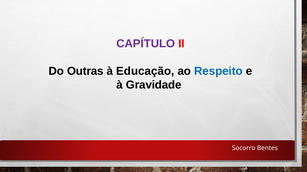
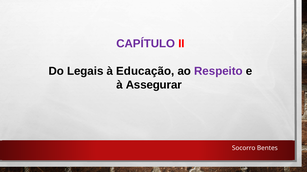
Outras: Outras -> Legais (85, 71)
Respeito colour: blue -> purple (218, 71)
Gravidade: Gravidade -> Assegurar (154, 85)
